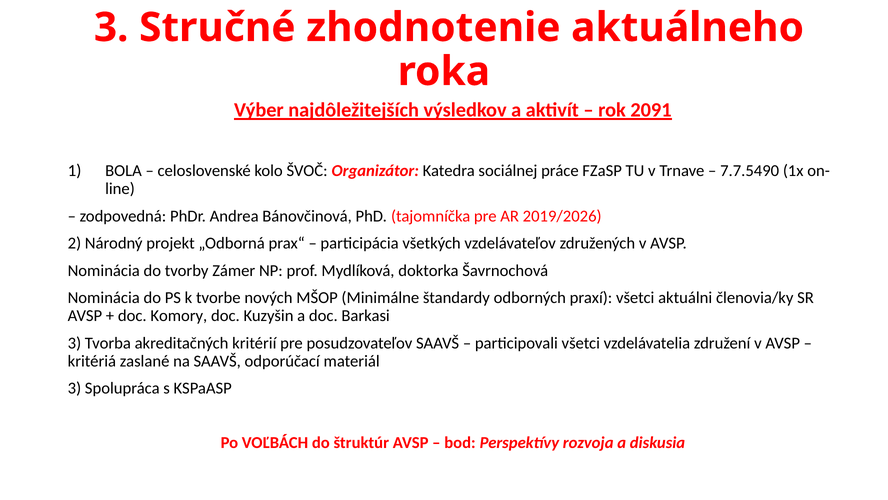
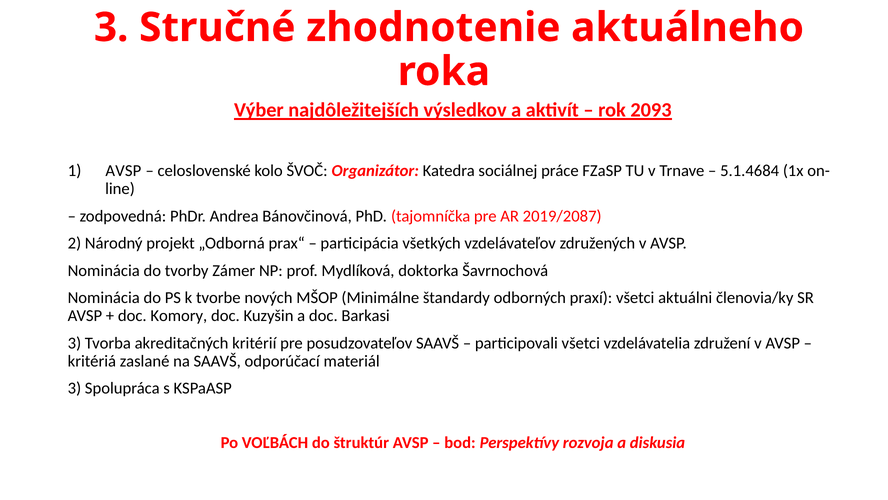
2091: 2091 -> 2093 (651, 110)
BOLA: BOLA -> AVSP (123, 171)
7.7.5490: 7.7.5490 -> 5.1.4684 (750, 171)
2019/2026: 2019/2026 -> 2019/2087 (562, 216)
